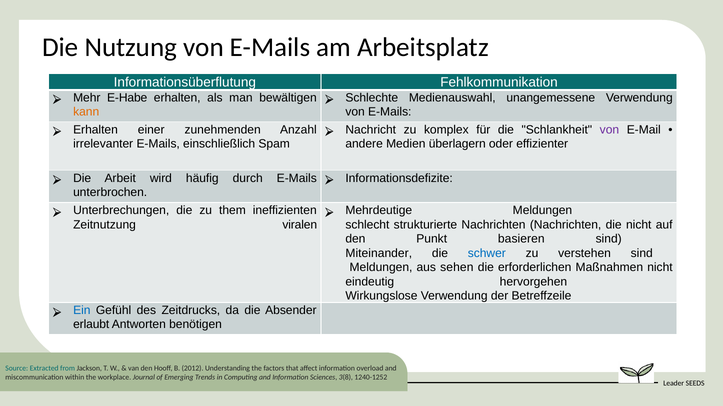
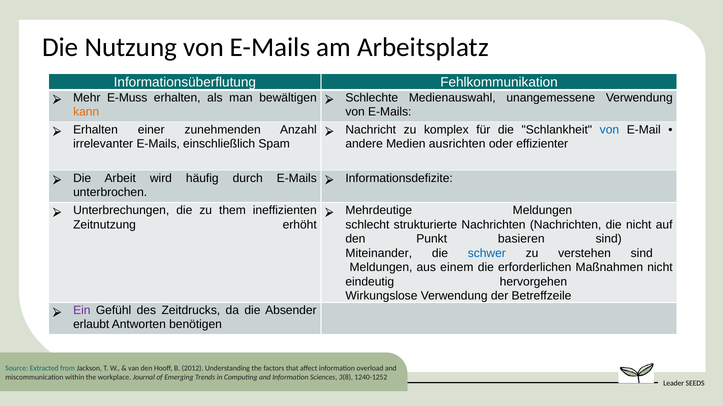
E-Habe: E-Habe -> E-Muss (127, 98)
von colour: purple -> blue (609, 130)
überlagern: überlagern -> ausrichten (457, 144)
viralen: viralen -> erhöht (300, 225)
sehen: sehen -> einem (457, 268)
Ein colour: blue -> purple (82, 311)
